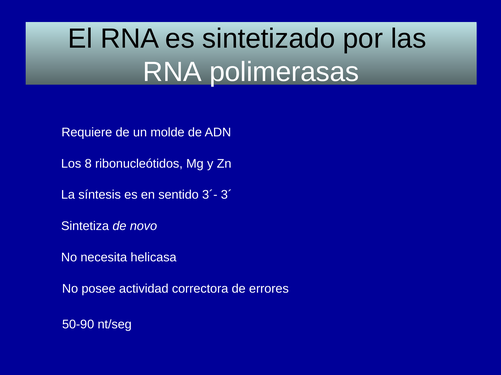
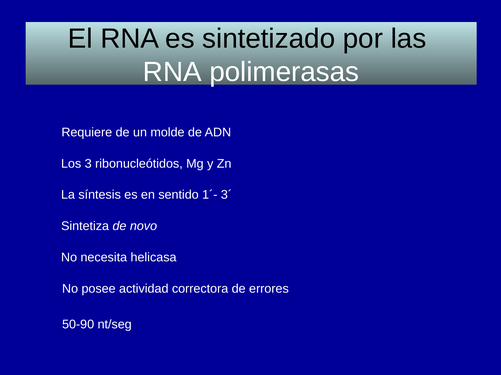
8: 8 -> 3 (88, 164)
3´-: 3´- -> 1´- (210, 195)
